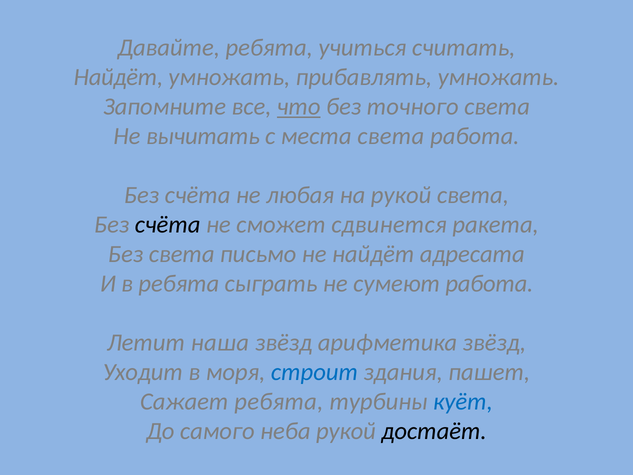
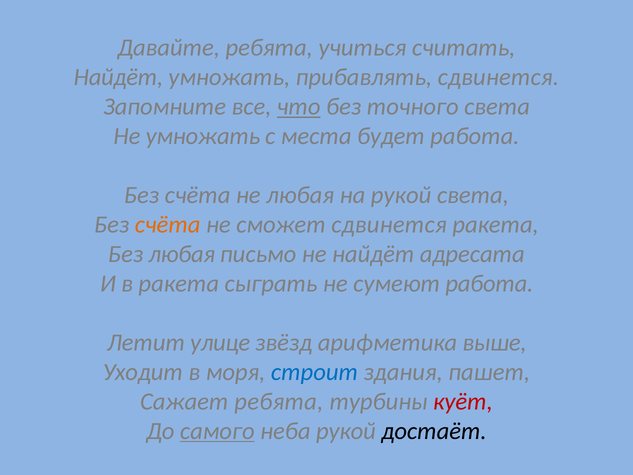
прибавлять умножать: умножать -> сдвинется (498, 77)
Не вычитать: вычитать -> умножать (203, 136)
места света: света -> будет (391, 136)
счёта colour: black -> orange (168, 224)
Без света: света -> любая (182, 254)
в ребята: ребята -> ракета (179, 283)
наша: наша -> улице (220, 342)
арифметика звёзд: звёзд -> выше (494, 342)
куёт colour: blue -> red (463, 401)
самого underline: none -> present (217, 431)
